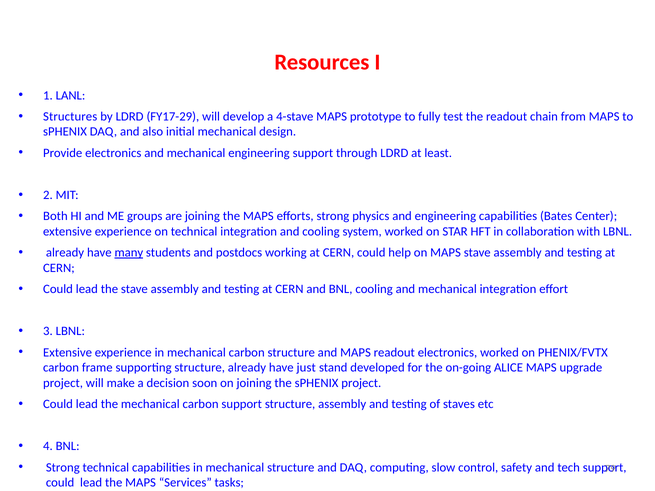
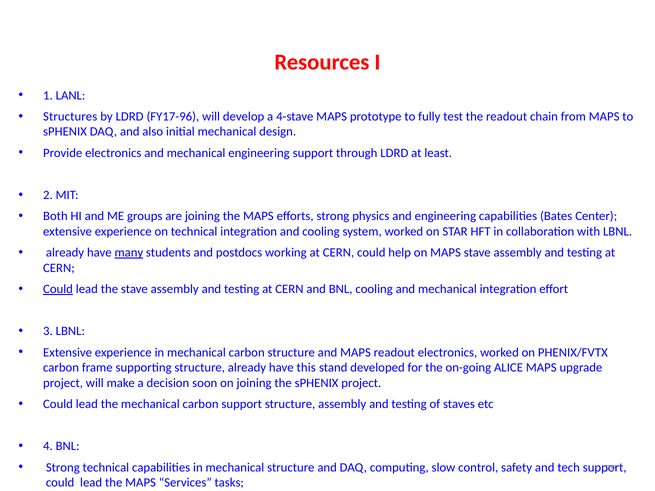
FY17-29: FY17-29 -> FY17-96 (173, 117)
Could underline: none -> present (58, 289)
just: just -> this (306, 368)
